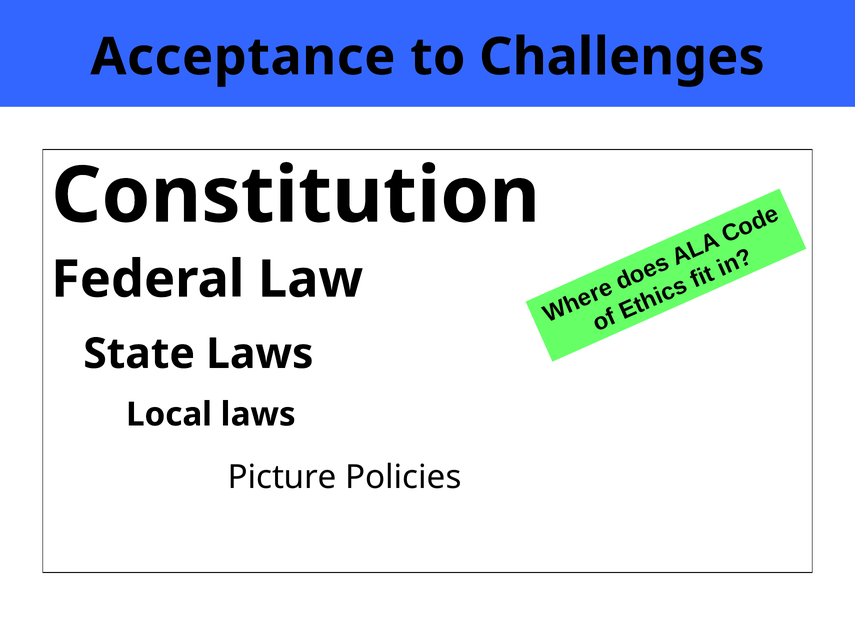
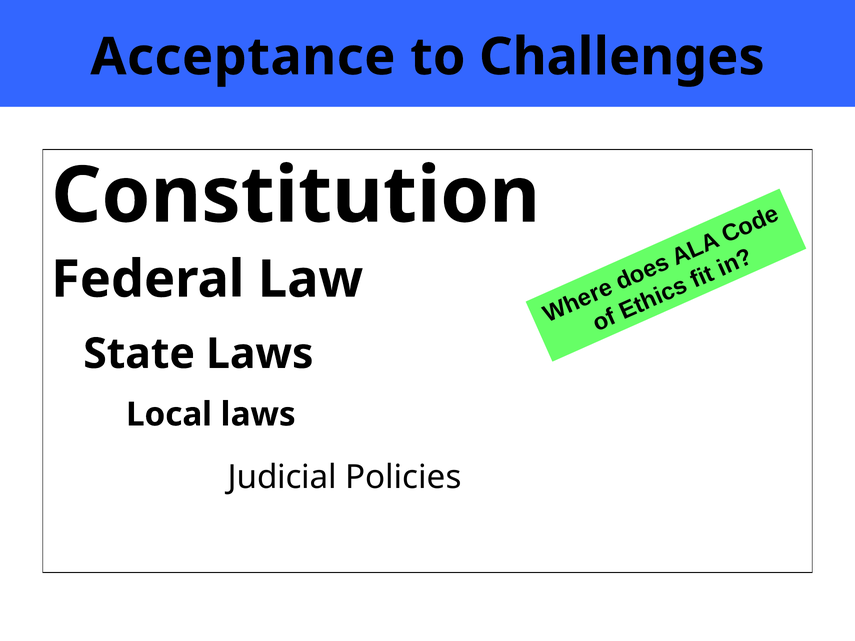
Picture: Picture -> Judicial (282, 477)
